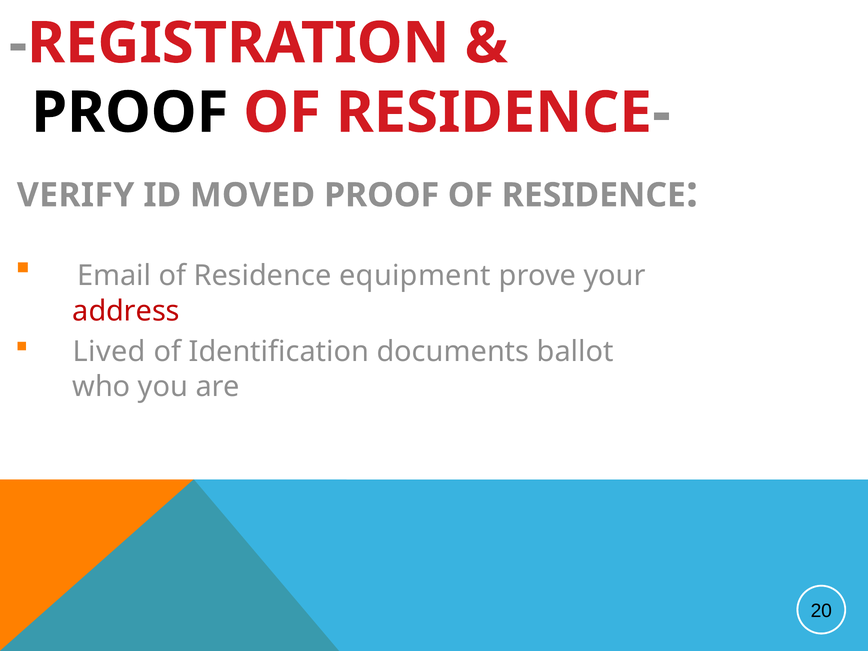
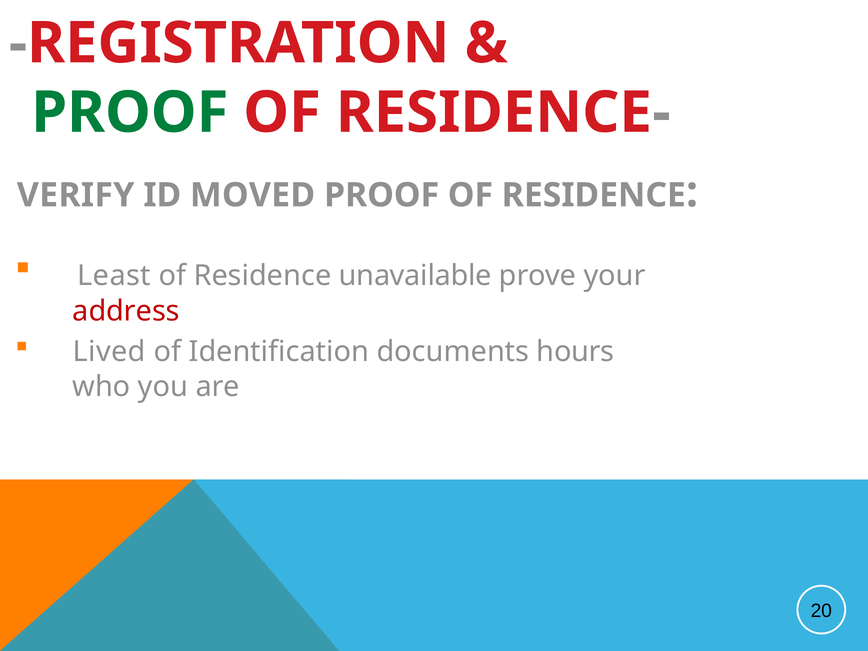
PROOF colour: black -> green (130, 113)
Email: Email -> Least (114, 276)
equipment: equipment -> unavailable (415, 276)
ballot: ballot -> hours (575, 352)
